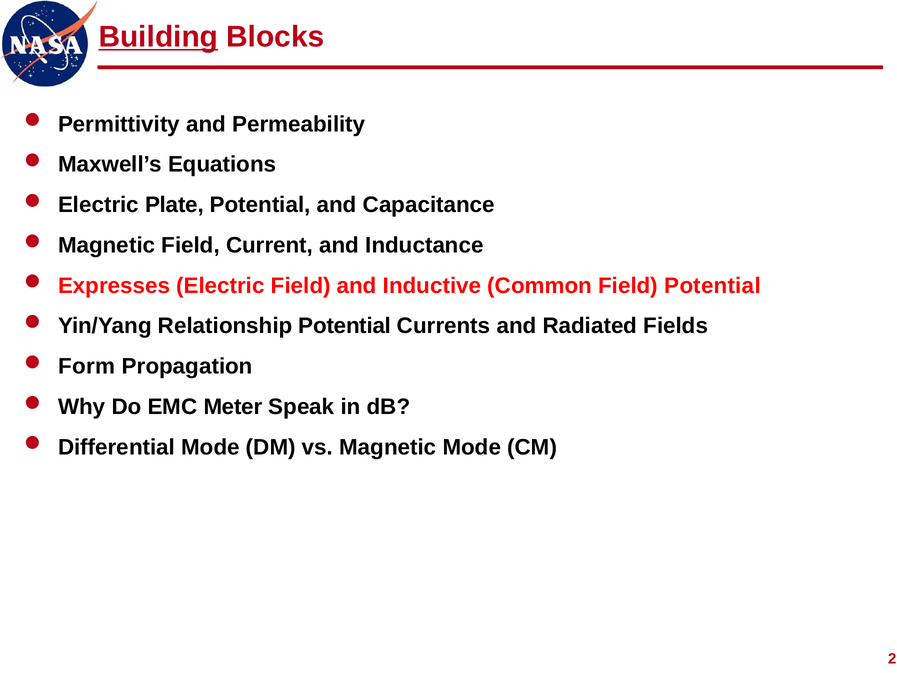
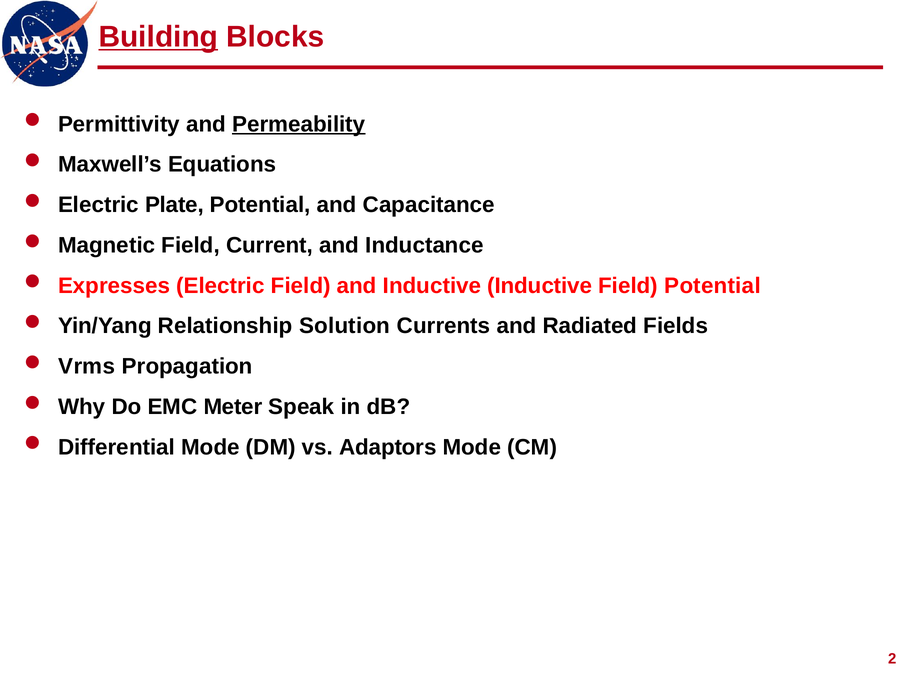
Permeability underline: none -> present (299, 124)
Inductive Common: Common -> Inductive (540, 286)
Relationship Potential: Potential -> Solution (345, 326)
Form: Form -> Vrms (87, 366)
vs Magnetic: Magnetic -> Adaptors (388, 447)
